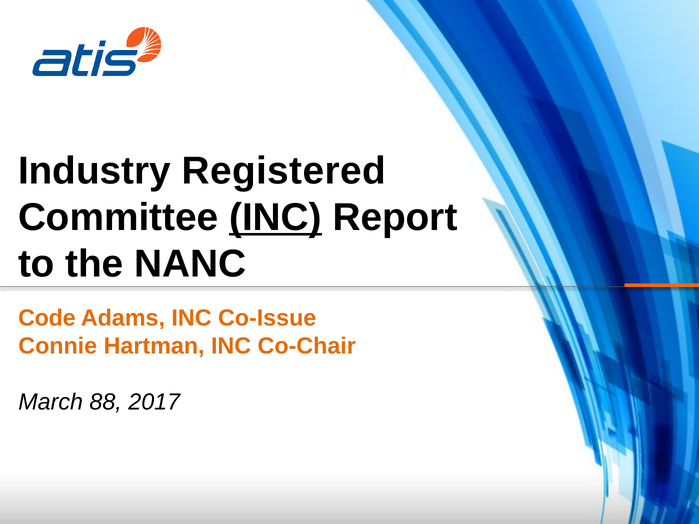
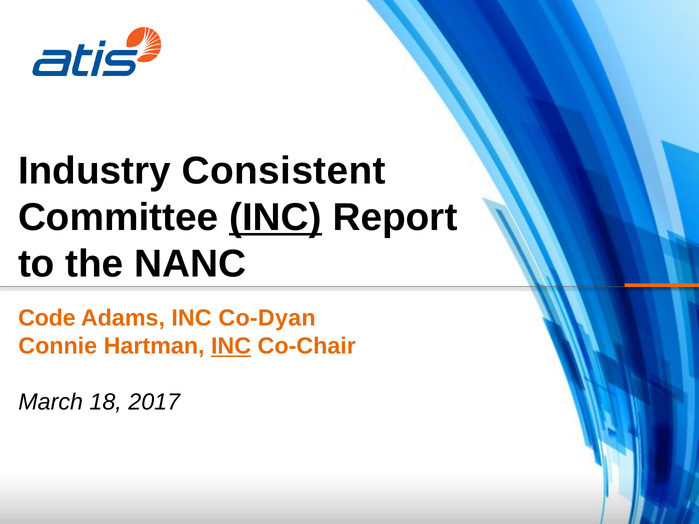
Registered: Registered -> Consistent (284, 171)
Co-Issue: Co-Issue -> Co-Dyan (267, 318)
INC underline: none -> present (231, 346)
88: 88 -> 18 (106, 402)
